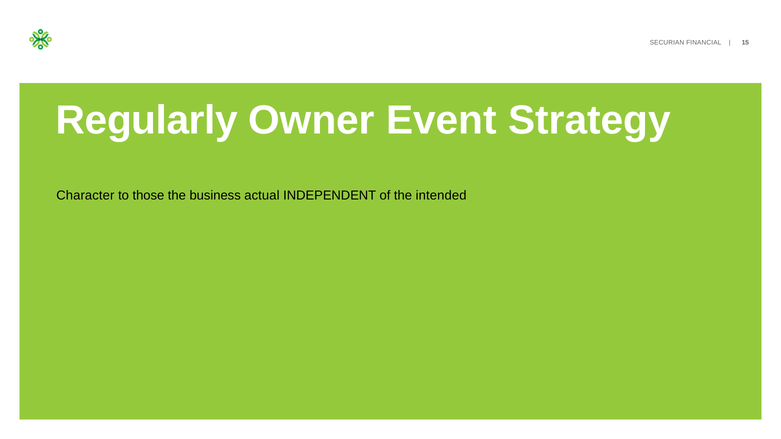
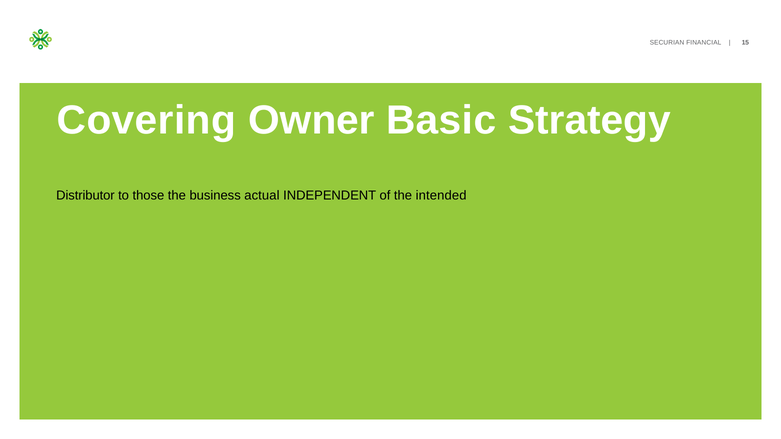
Regularly: Regularly -> Covering (146, 120)
Event: Event -> Basic (441, 120)
Character: Character -> Distributor (85, 196)
